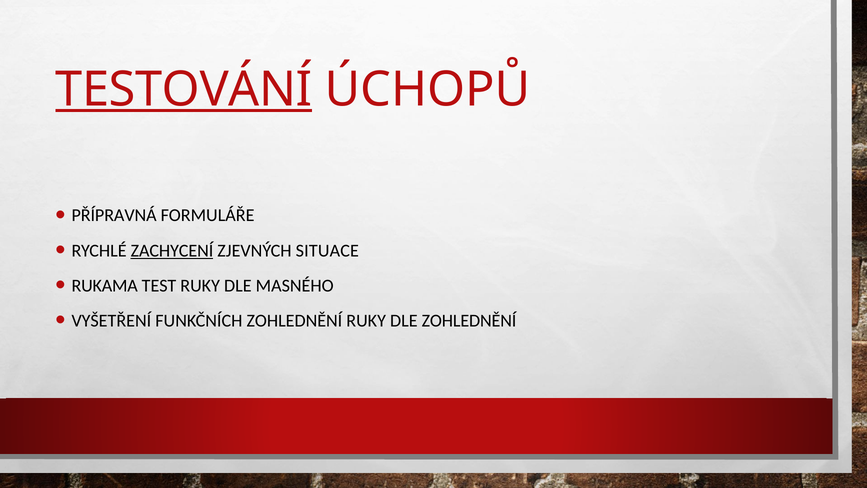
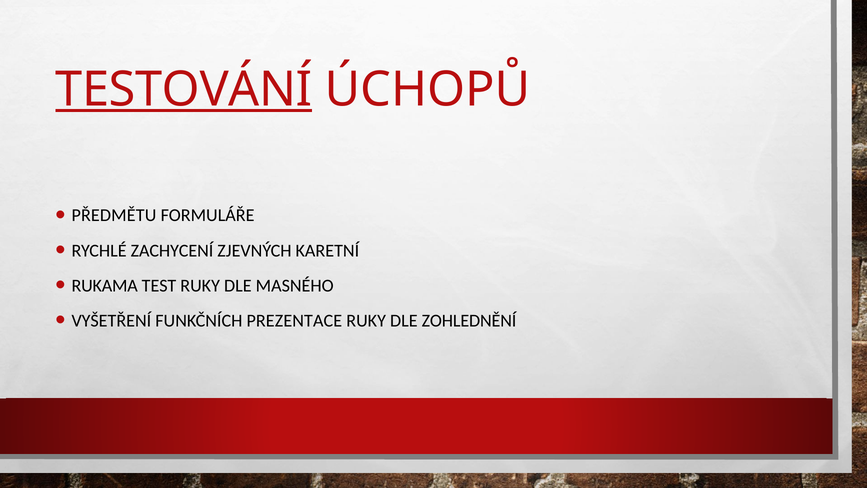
PŘÍPRAVNÁ: PŘÍPRAVNÁ -> PŘEDMĚTU (114, 215)
ZACHYCENÍ underline: present -> none (172, 250)
SITUACE: SITUACE -> KARETNÍ (327, 250)
FUNKČNÍCH ZOHLEDNĚNÍ: ZOHLEDNĚNÍ -> PREZENTACE (294, 320)
